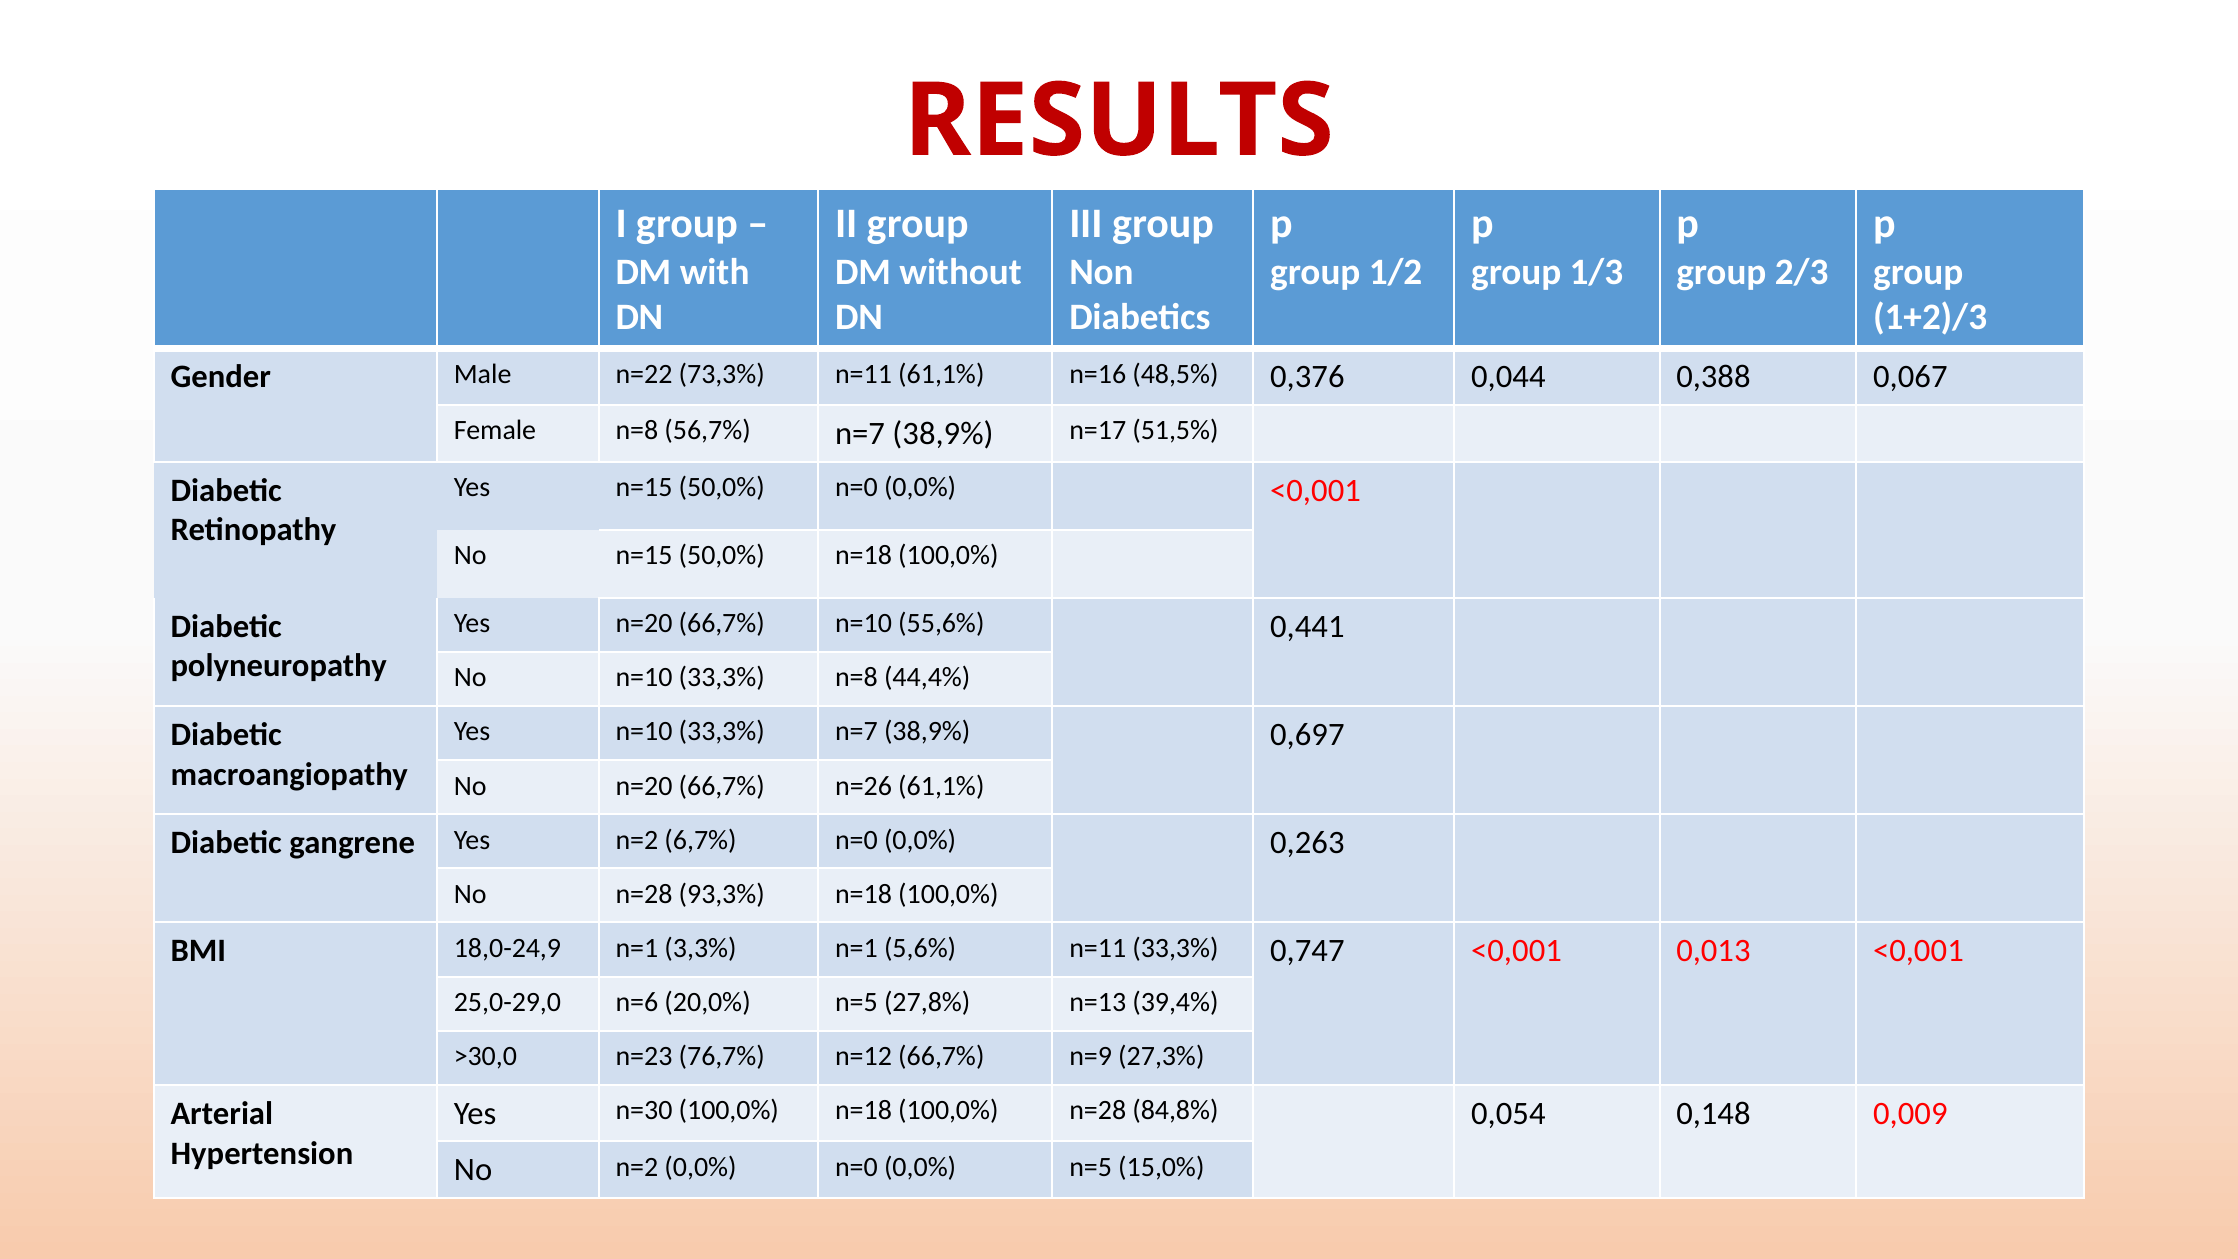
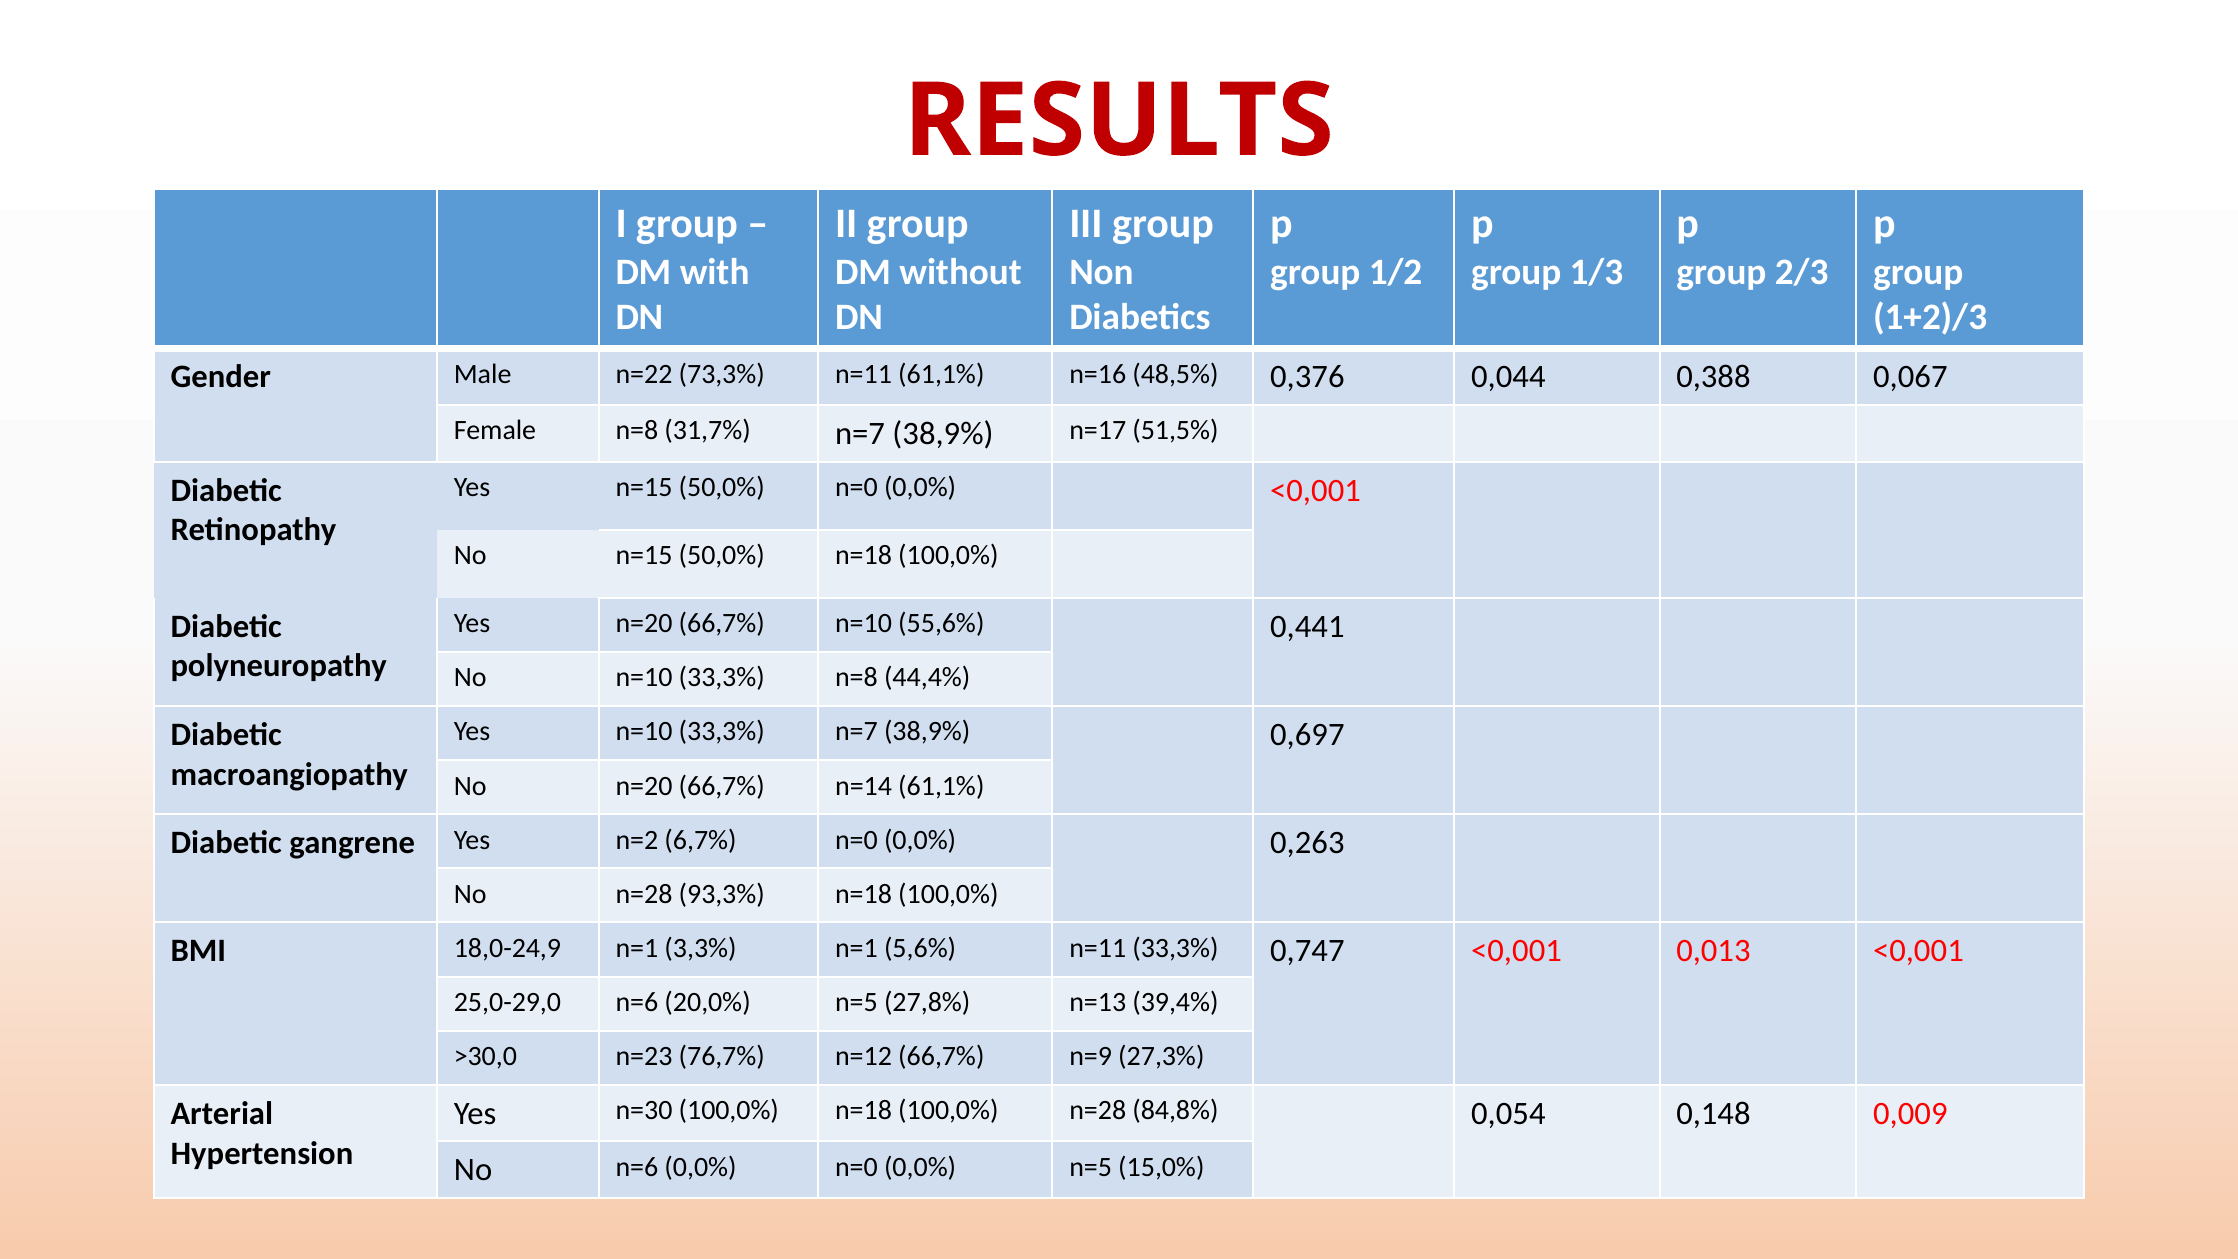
56,7%: 56,7% -> 31,7% (708, 431)
n=26: n=26 -> n=14 (864, 786)
No n=2: n=2 -> n=6 (637, 1167)
